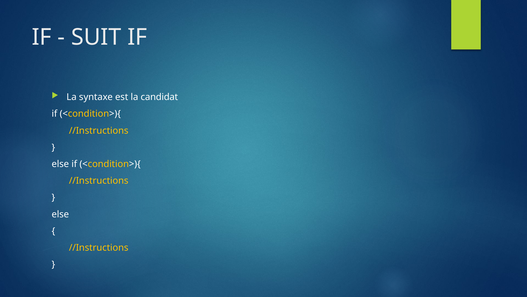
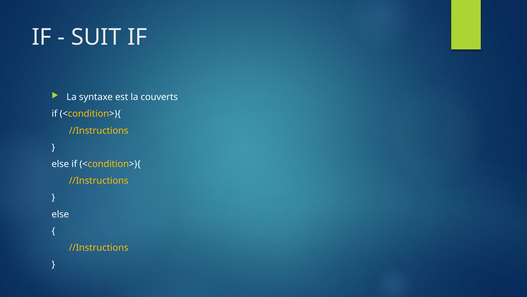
candidat: candidat -> couverts (159, 97)
